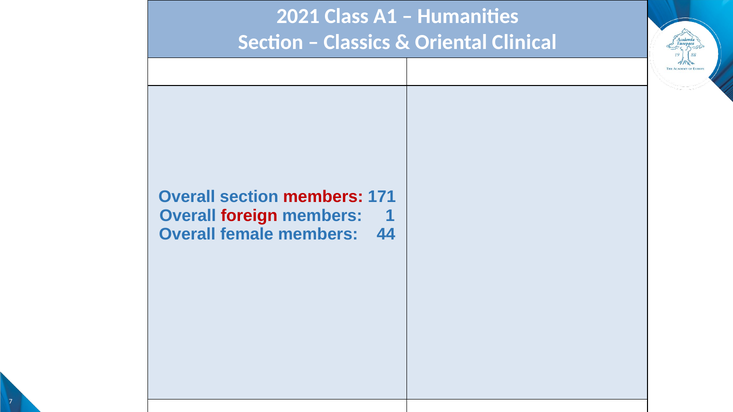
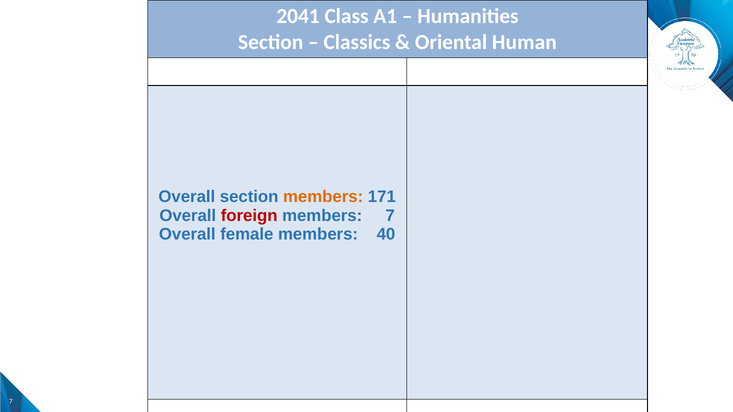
2021: 2021 -> 2041 (298, 16)
Clinical: Clinical -> Human (524, 42)
members colour: red -> orange (323, 197)
members 1: 1 -> 7 (390, 216)
44: 44 -> 40 (386, 234)
